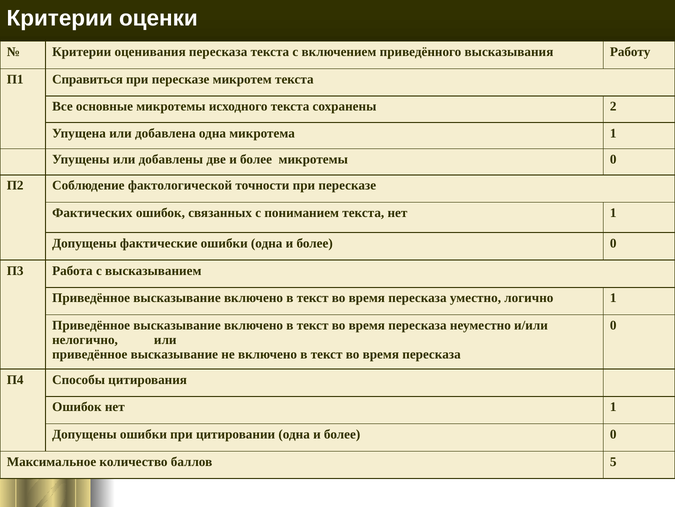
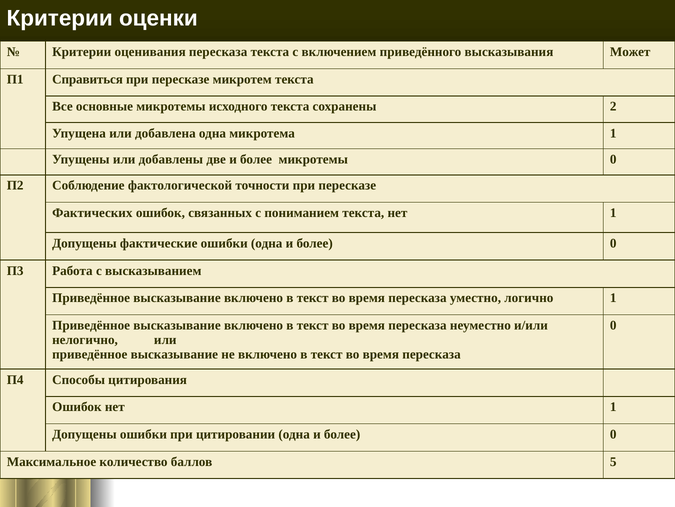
Работу: Работу -> Может (630, 52)
